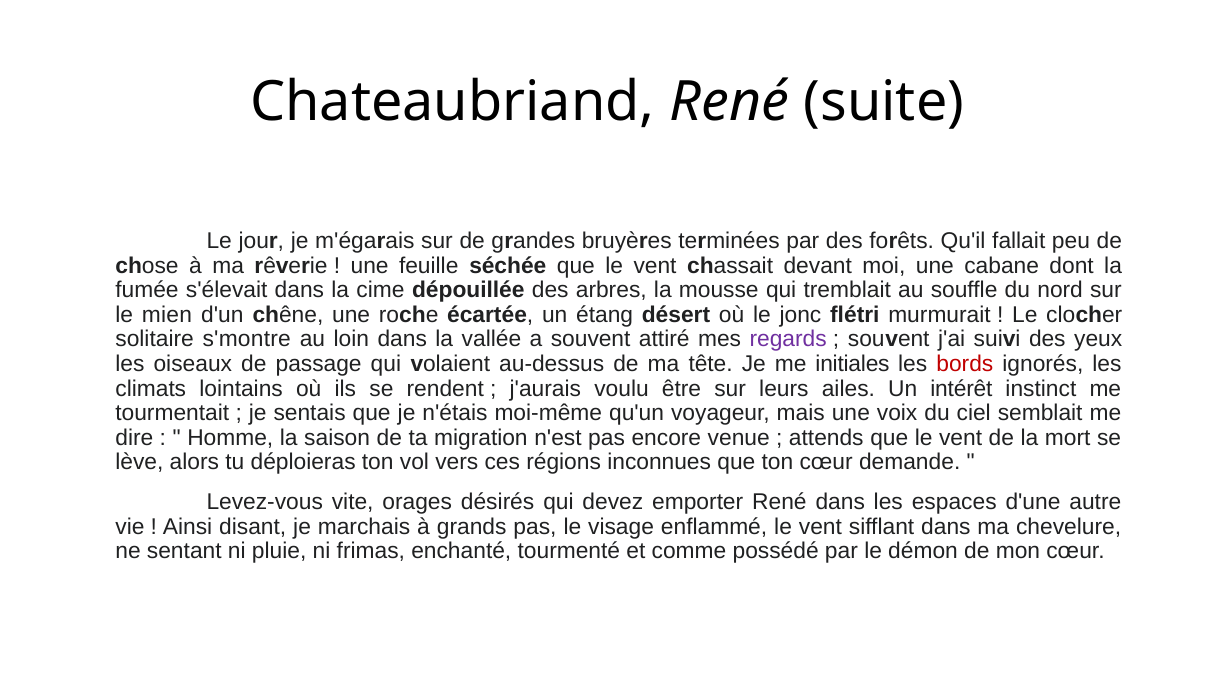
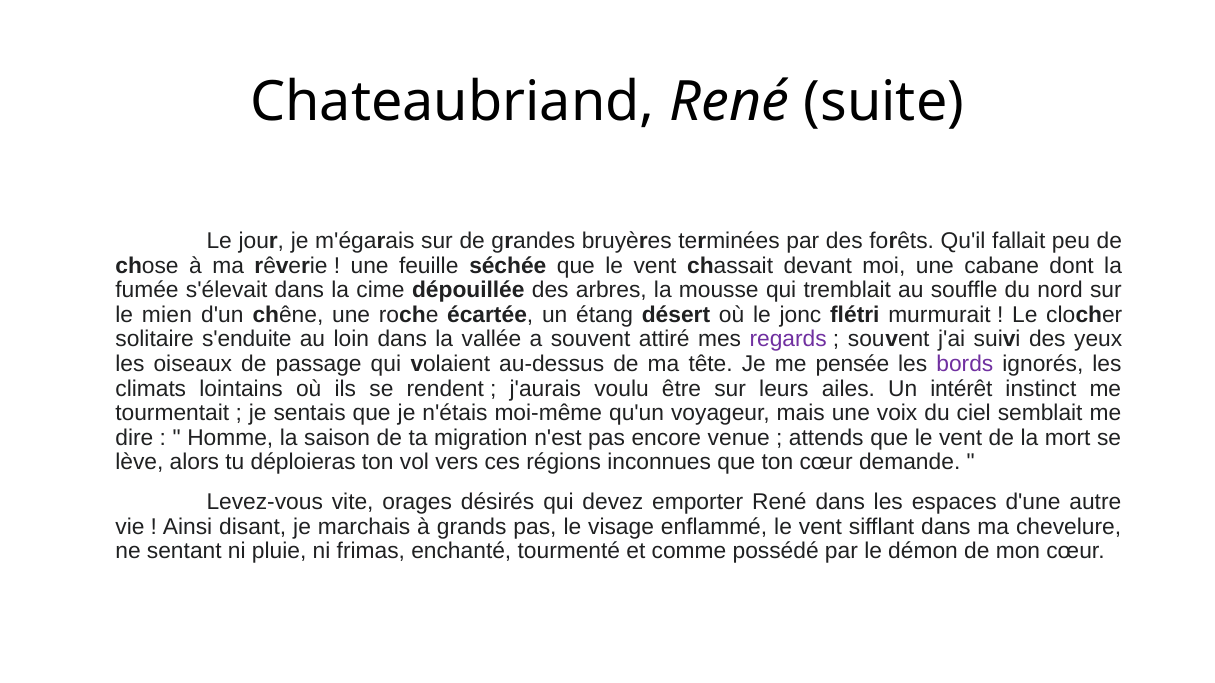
s'montre: s'montre -> s'enduite (247, 340)
initiales: initiales -> pensée (853, 364)
bords colour: red -> purple (965, 364)
